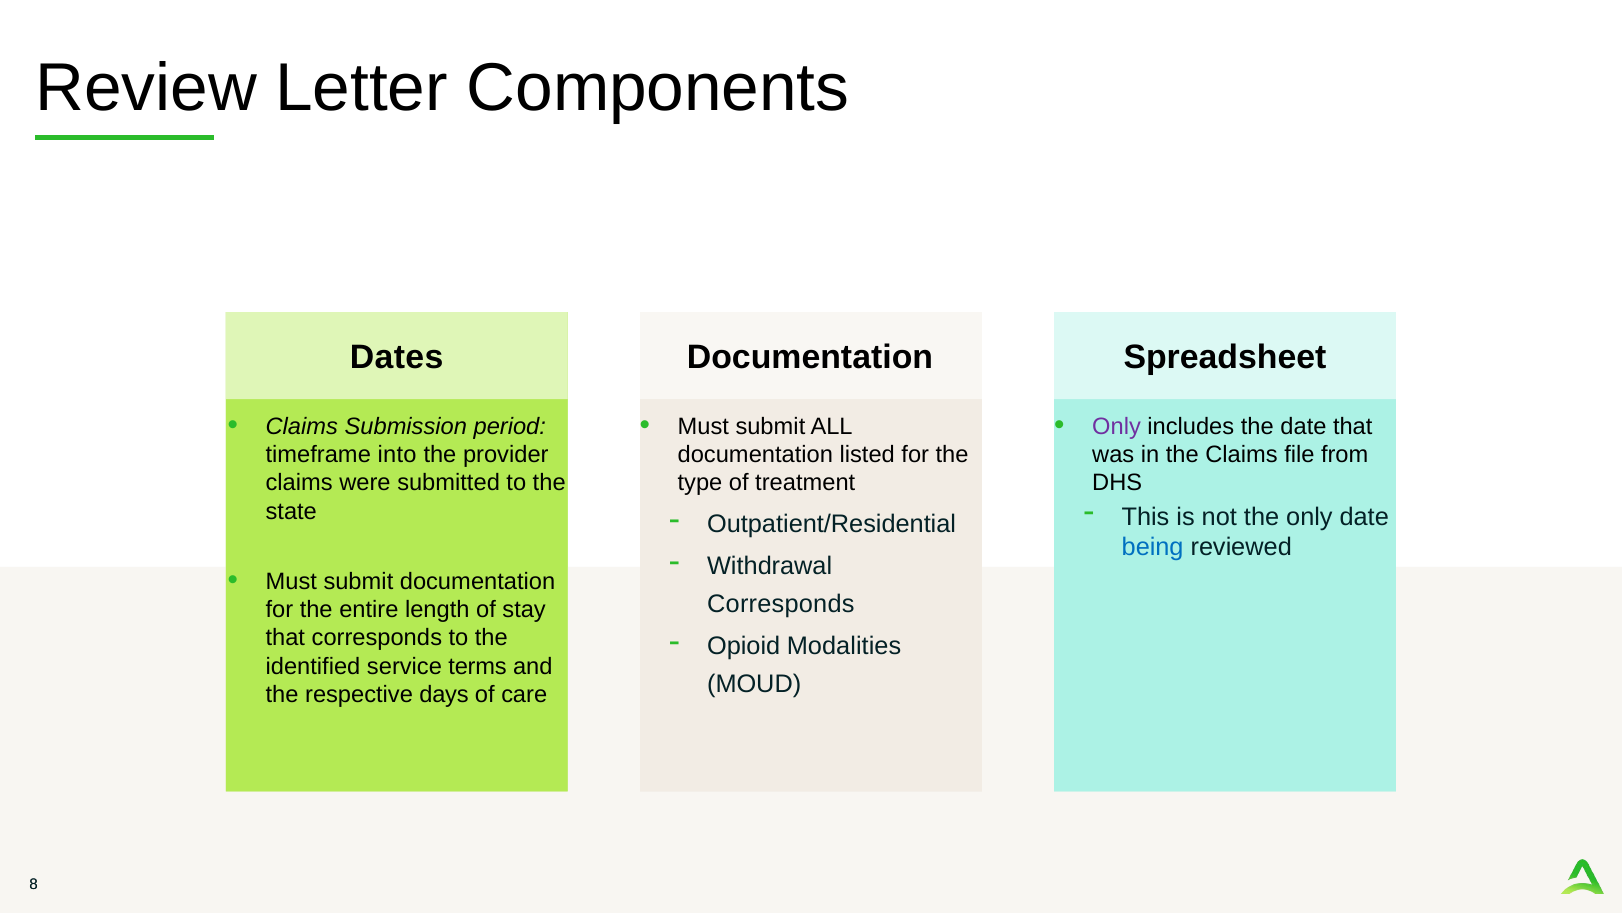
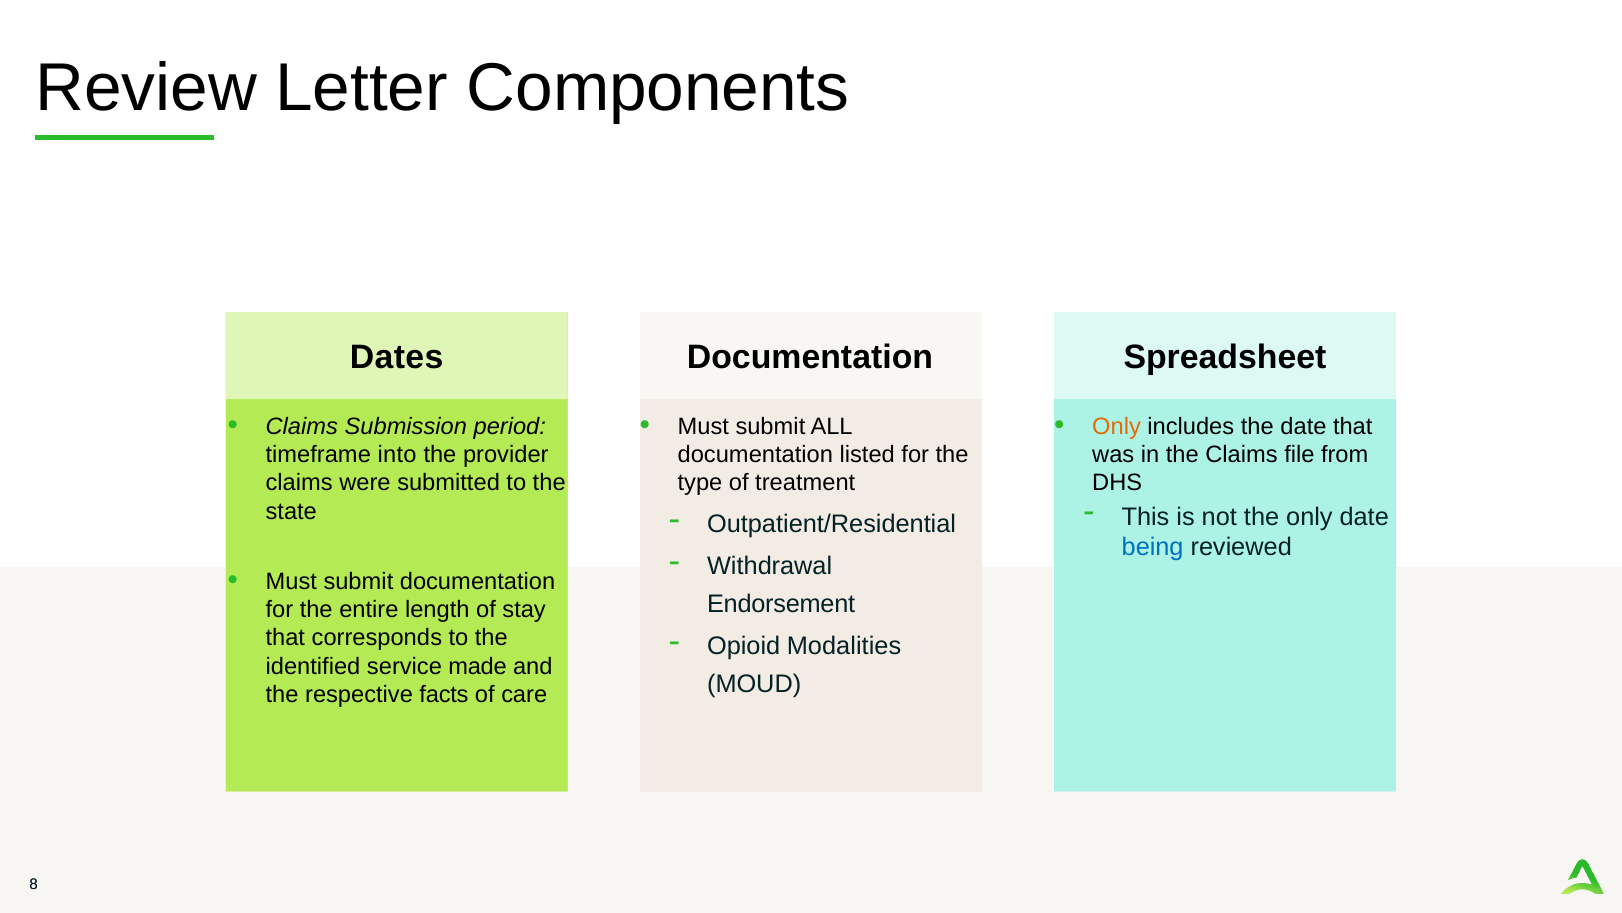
Only colour: purple -> orange (1117, 426)
Corresponds: Corresponds -> Endorsement (781, 604)
terms: terms -> made (478, 666)
days: days -> facts (444, 694)
